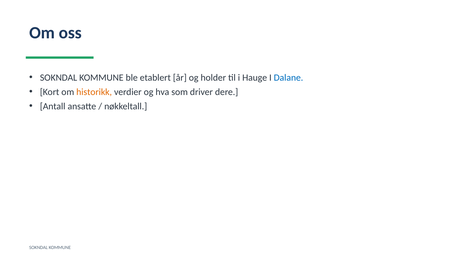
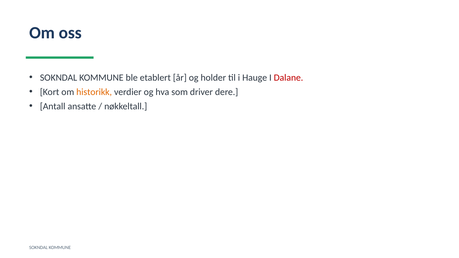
Dalane colour: blue -> red (288, 78)
